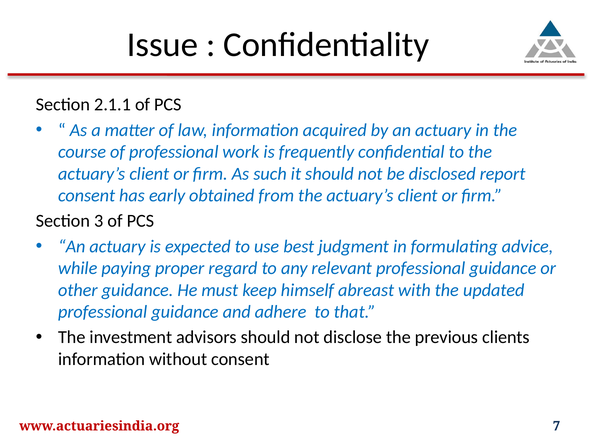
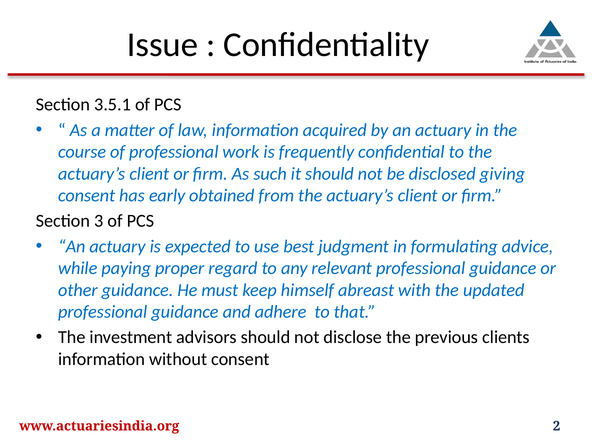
2.1.1: 2.1.1 -> 3.5.1 (113, 105)
report: report -> giving (503, 174)
7: 7 -> 2 (557, 426)
